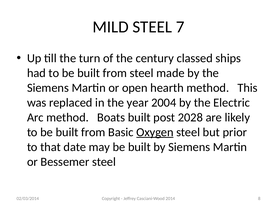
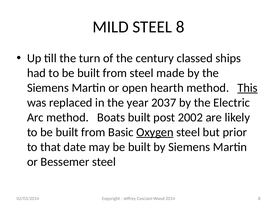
STEEL 7: 7 -> 8 (180, 27)
This underline: none -> present (248, 88)
2004: 2004 -> 2037 (164, 102)
2028: 2028 -> 2002 (190, 117)
